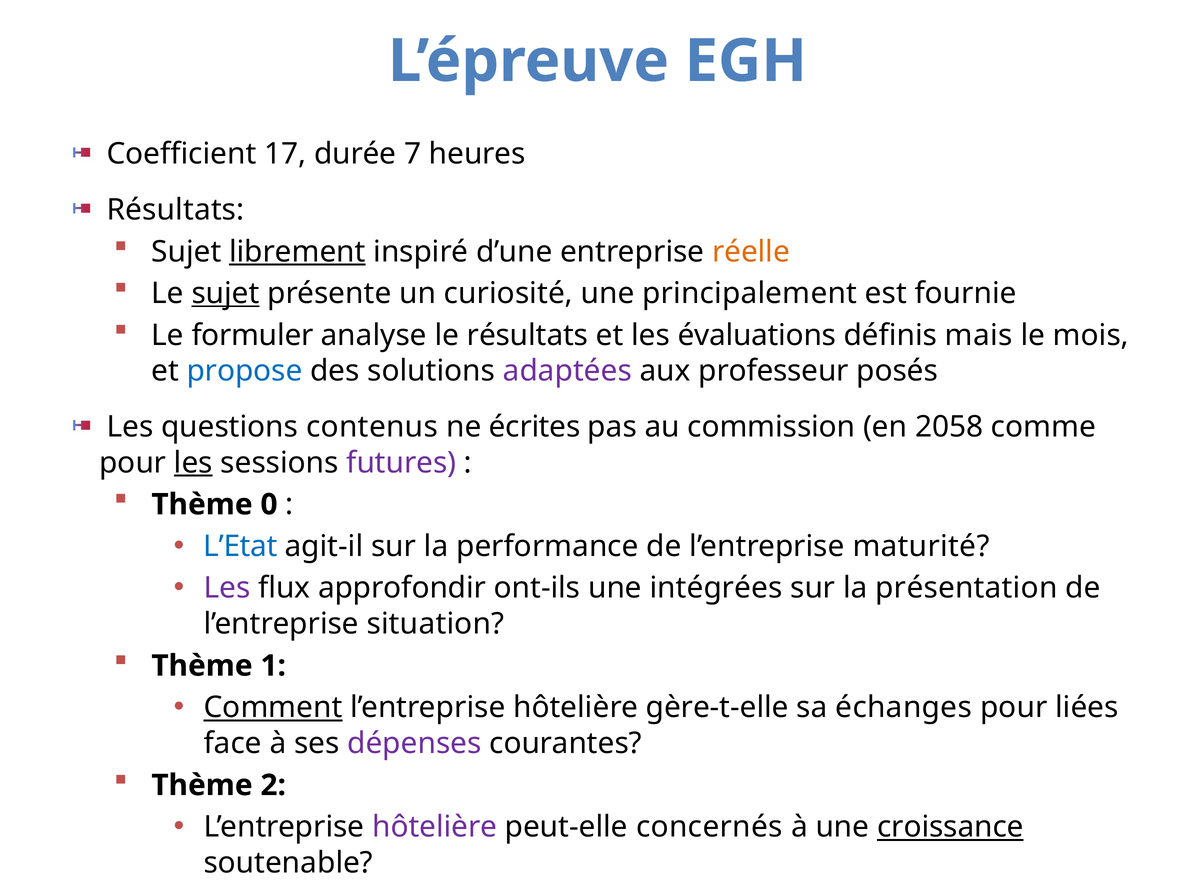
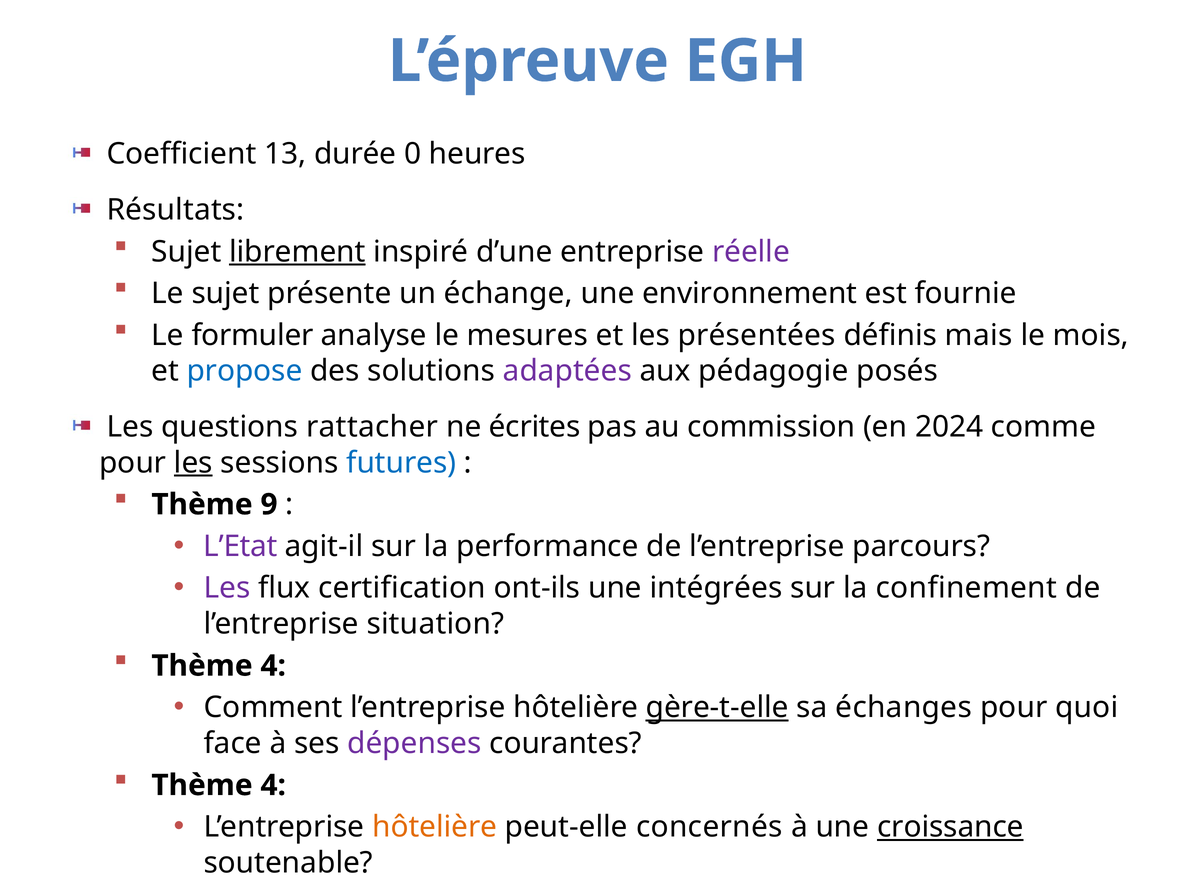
17: 17 -> 13 (285, 154)
7: 7 -> 0 (413, 154)
réelle colour: orange -> purple (751, 252)
sujet underline: present -> none (226, 294)
curiosité: curiosité -> échange (508, 294)
principalement: principalement -> environnement (750, 294)
le résultats: résultats -> mesures (527, 335)
évaluations: évaluations -> présentées (757, 335)
professeur: professeur -> pédagogie (773, 371)
contenus: contenus -> rattacher (372, 427)
2058: 2058 -> 2024 (949, 427)
futures colour: purple -> blue (401, 463)
0: 0 -> 9 (269, 505)
L’Etat colour: blue -> purple (240, 546)
maturité: maturité -> parcours (921, 546)
approfondir: approfondir -> certification (402, 588)
présentation: présentation -> confinement (966, 588)
1: 1 -> 4 (273, 666)
Comment underline: present -> none (273, 708)
gère-t-elle underline: none -> present (717, 708)
liées: liées -> quoi (1087, 708)
2: 2 -> 4 (273, 785)
hôtelière colour: purple -> orange (435, 827)
